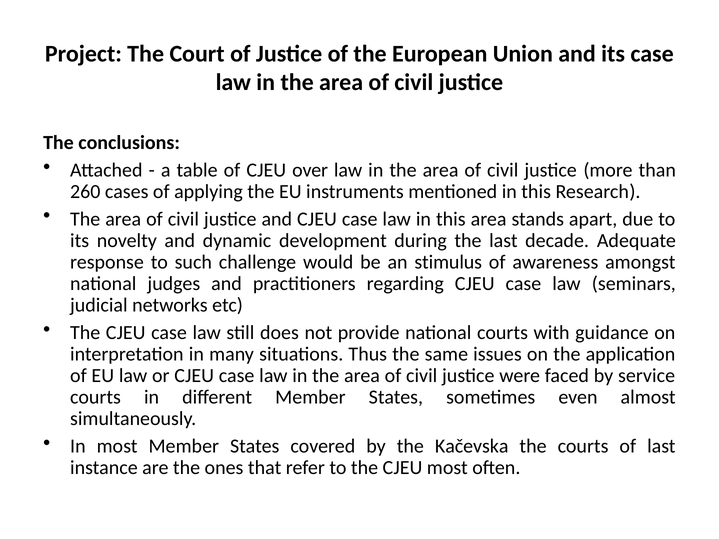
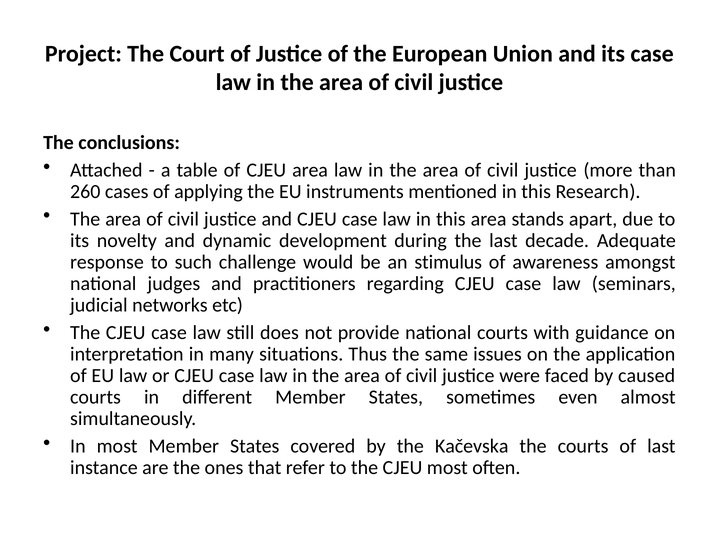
CJEU over: over -> area (310, 170)
service: service -> caused (647, 376)
